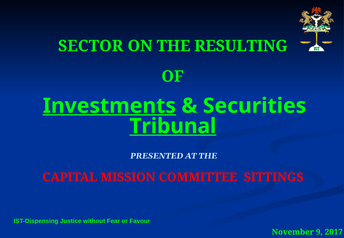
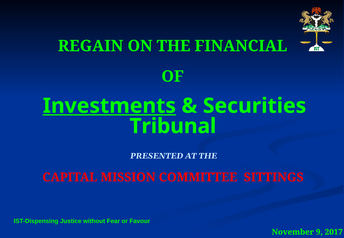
SECTOR: SECTOR -> REGAIN (91, 46)
RESULTING: RESULTING -> FINANCIAL (241, 46)
Tribunal underline: present -> none (173, 126)
